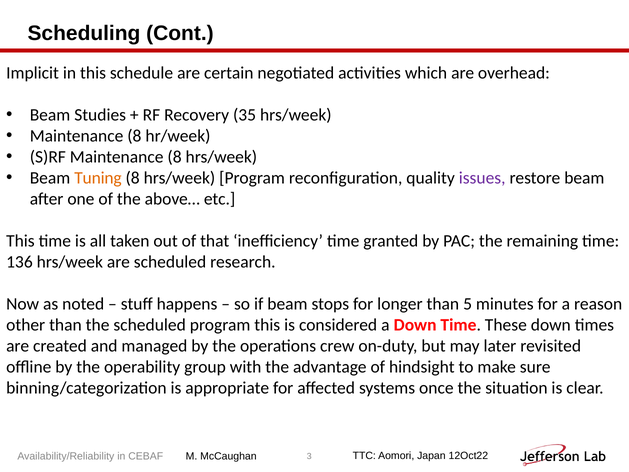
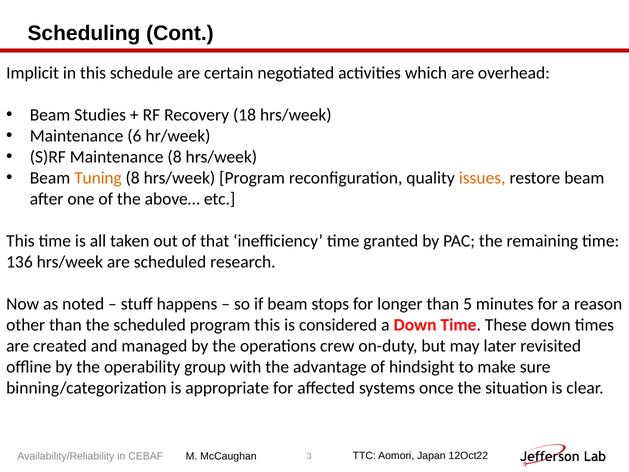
35: 35 -> 18 (245, 115)
8: 8 -> 6 (134, 136)
issues colour: purple -> orange (482, 178)
